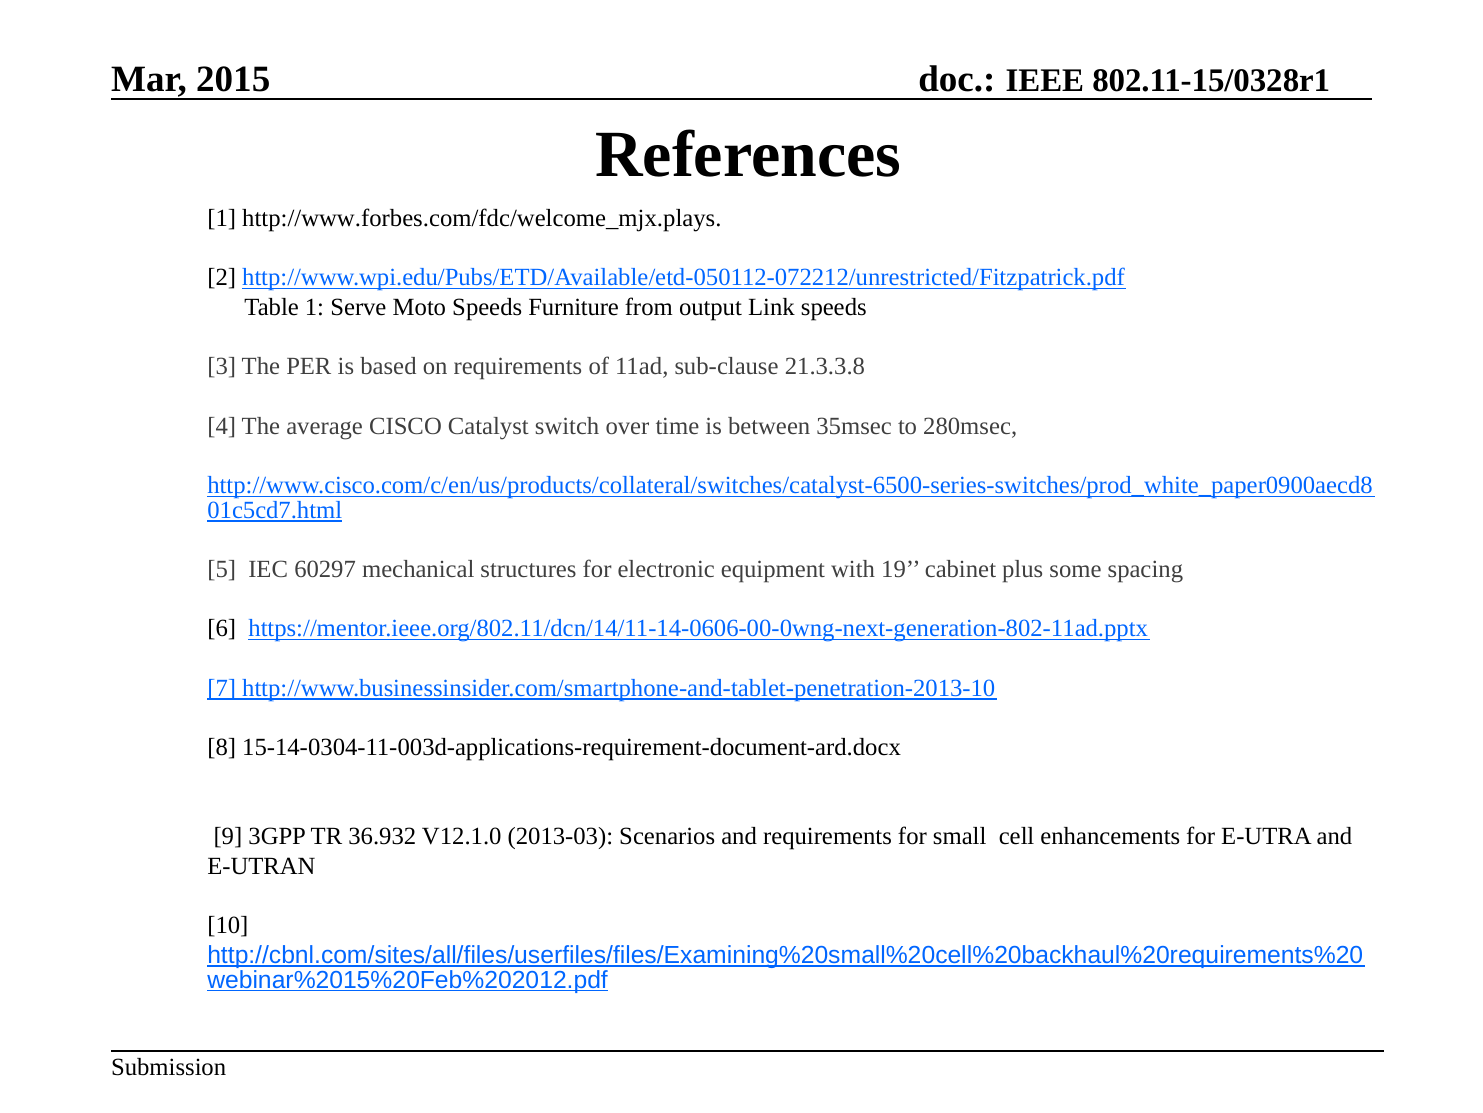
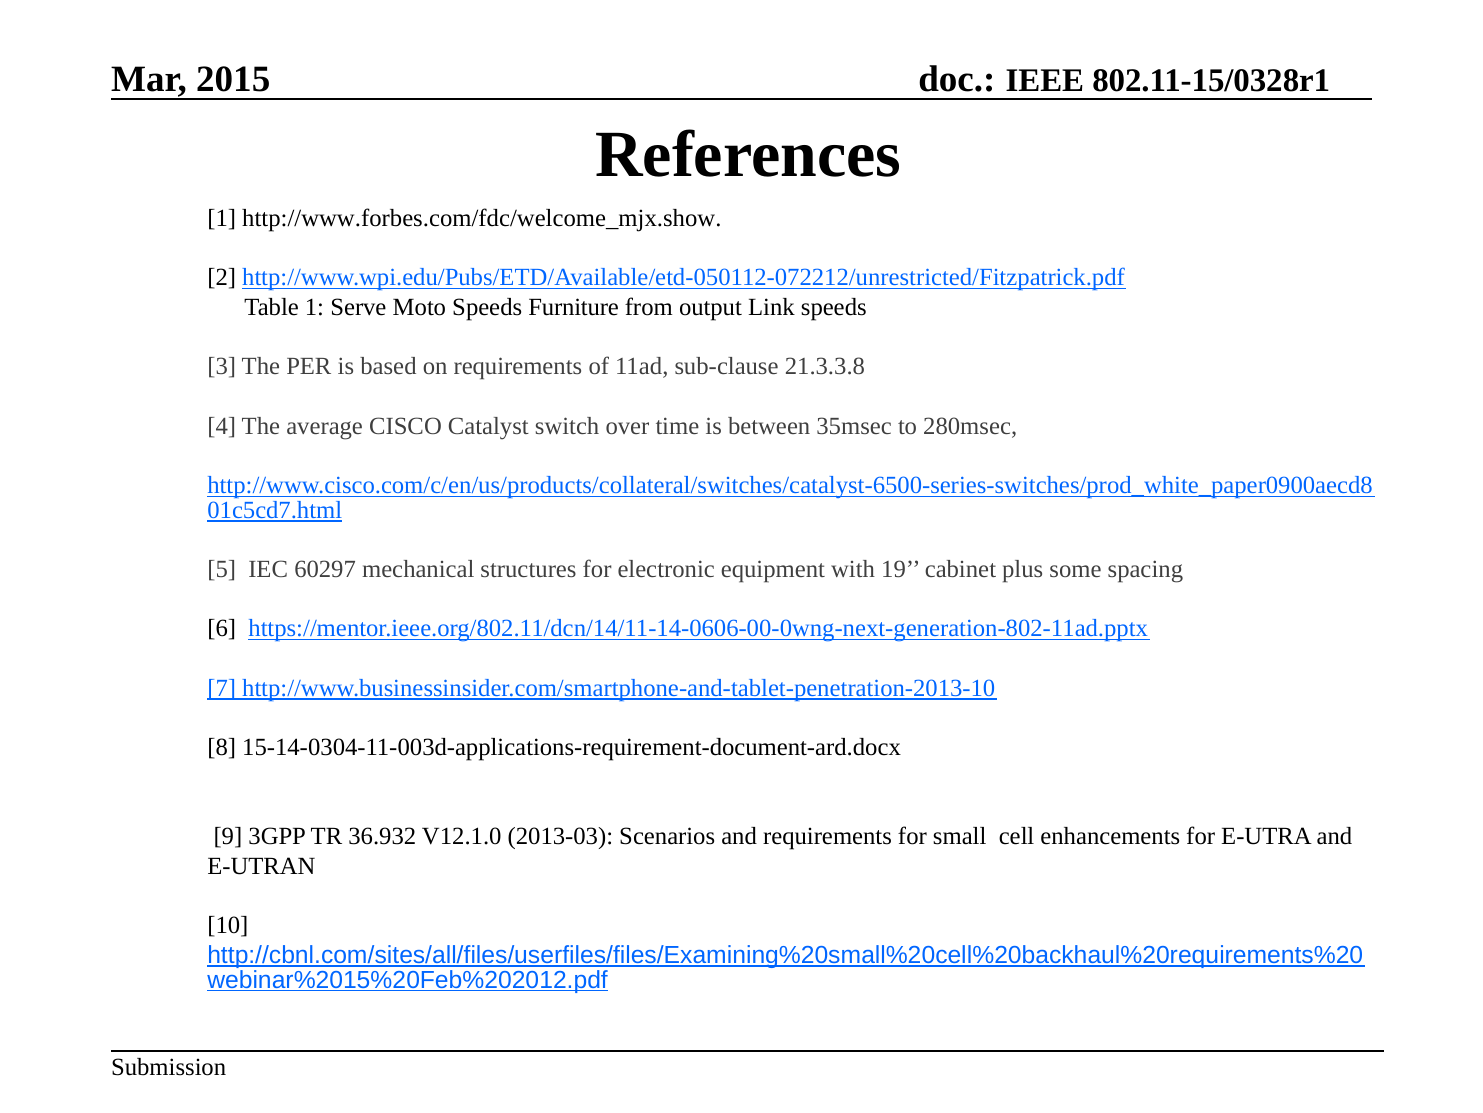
http://www.forbes.com/fdc/welcome_mjx.plays: http://www.forbes.com/fdc/welcome_mjx.plays -> http://www.forbes.com/fdc/welcome_mjx.show (482, 218)
